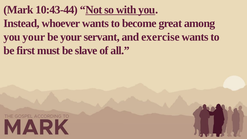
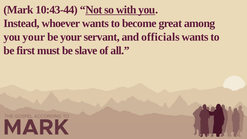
exercise: exercise -> officials (160, 37)
